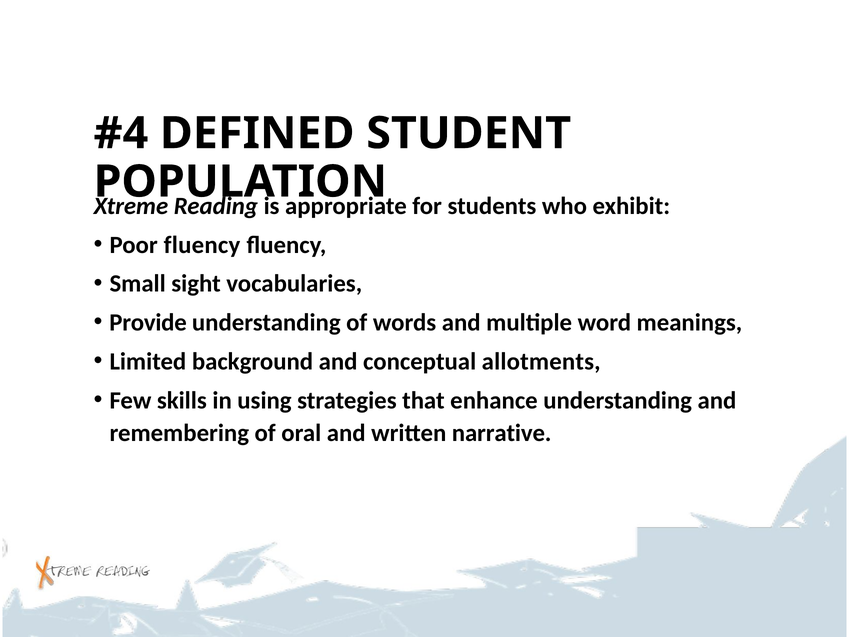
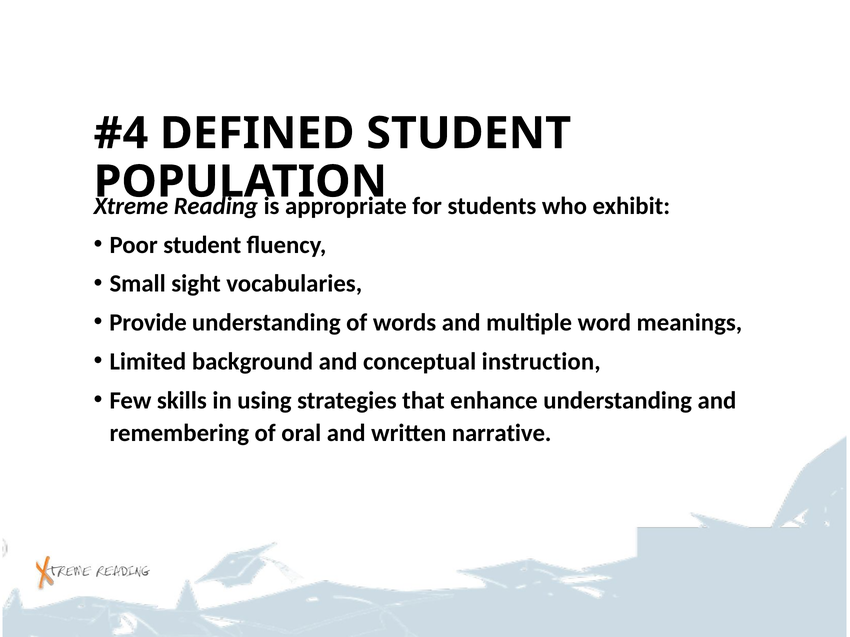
Poor fluency: fluency -> student (202, 245)
allotments: allotments -> instruction (541, 362)
